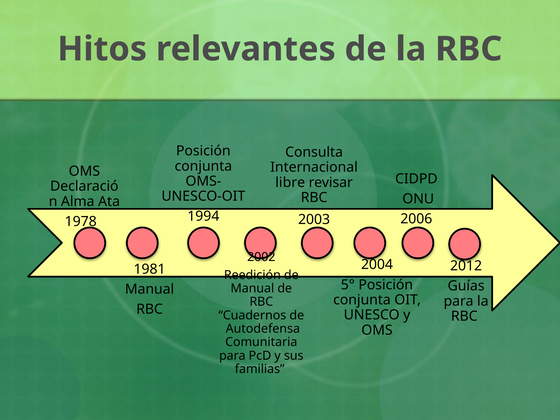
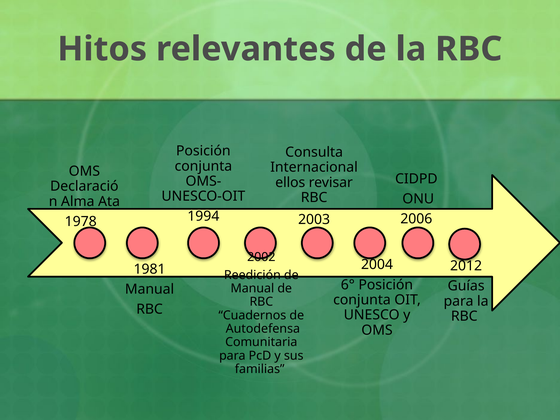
libre: libre -> ellos (290, 182)
5°: 5° -> 6° (348, 285)
